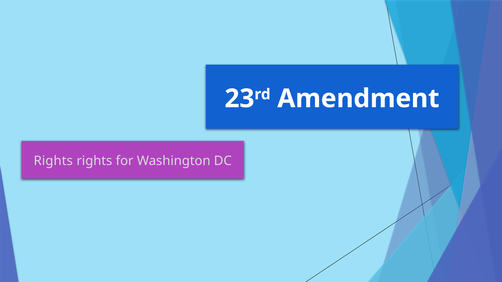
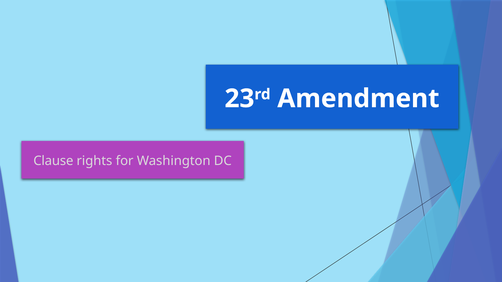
Rights: Rights -> Clause (53, 161)
